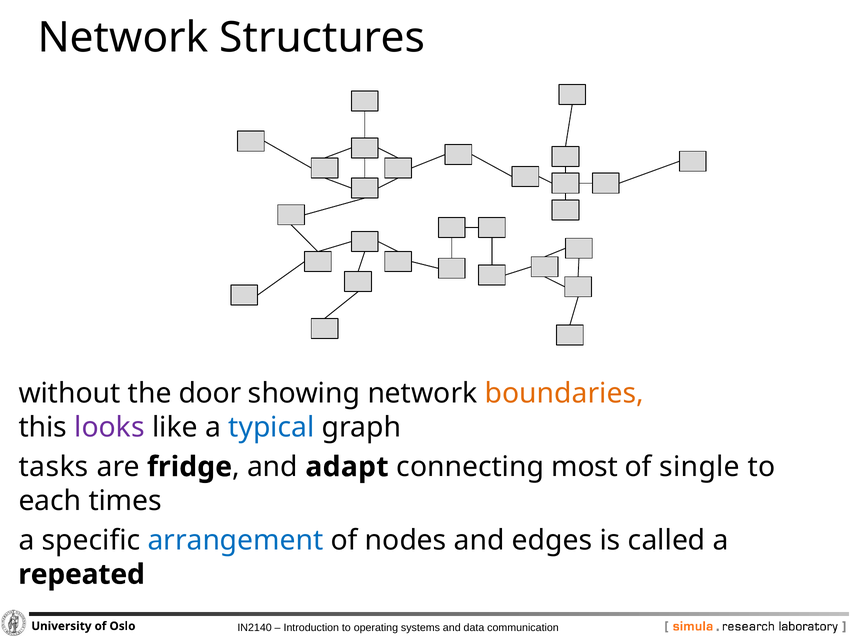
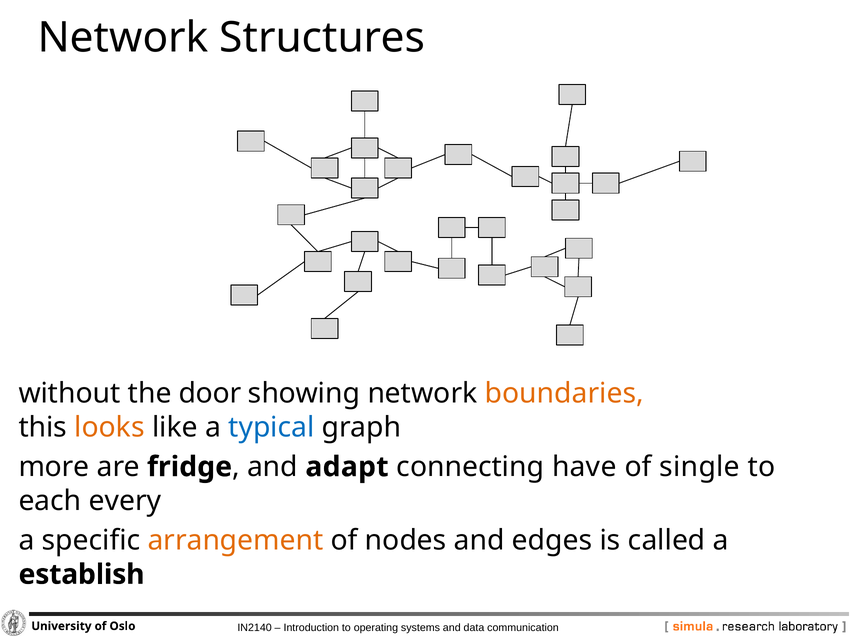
looks colour: purple -> orange (110, 428)
tasks: tasks -> more (54, 467)
most: most -> have (584, 467)
times: times -> every (125, 501)
arrangement colour: blue -> orange (235, 541)
repeated: repeated -> establish (82, 575)
